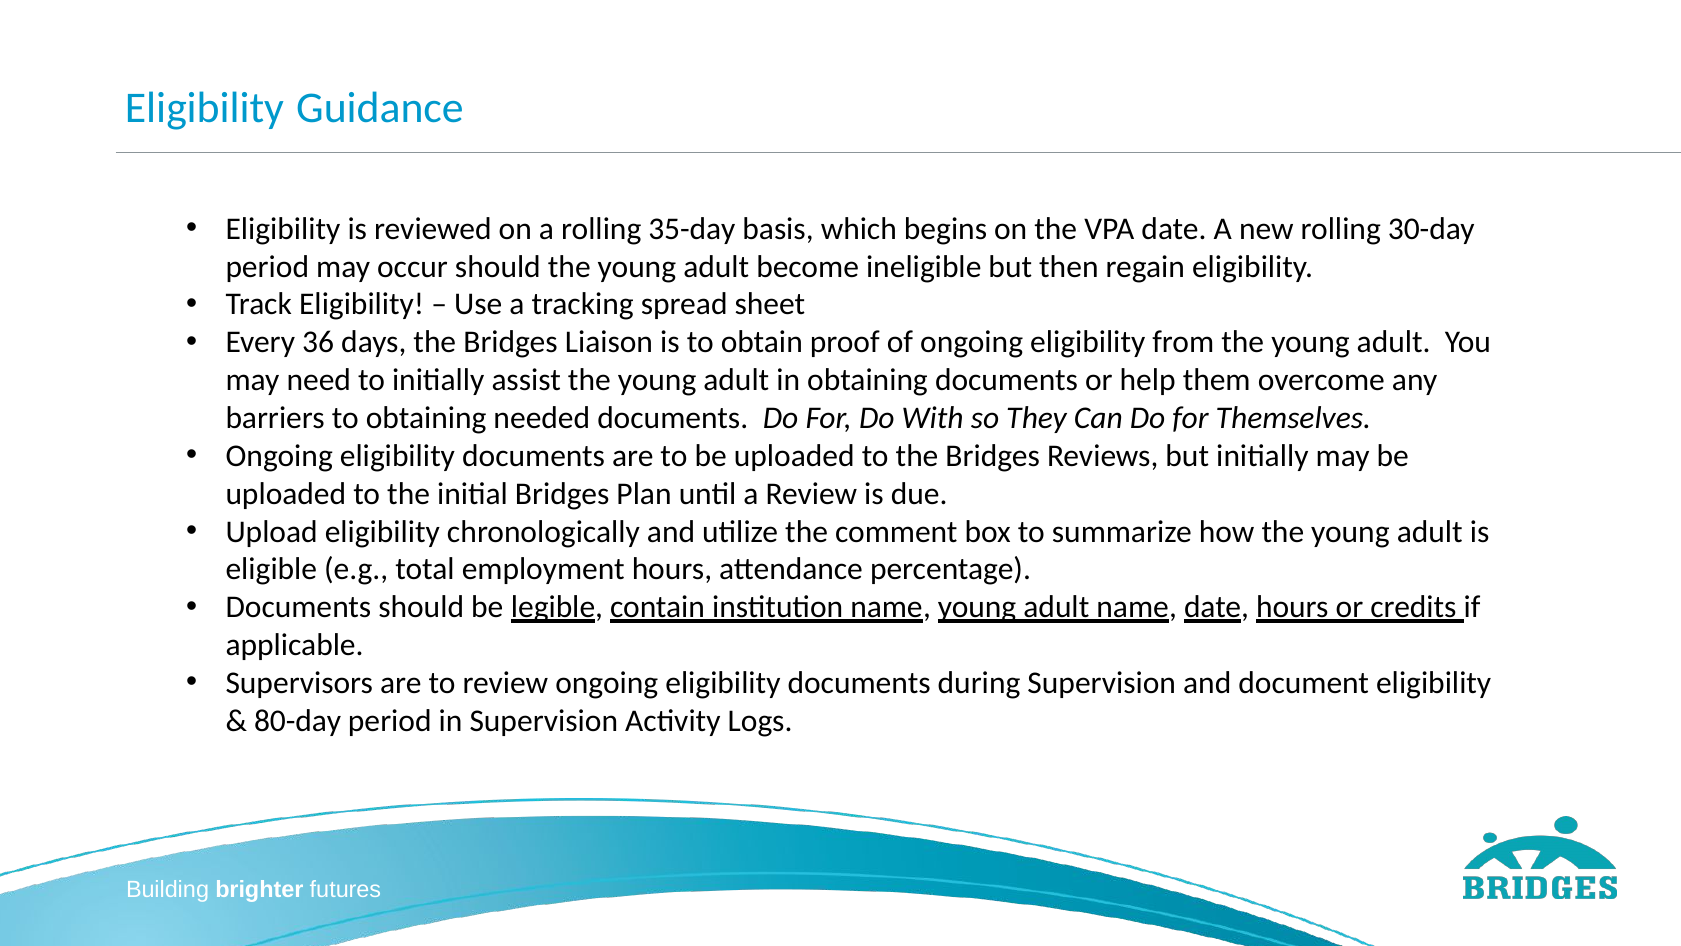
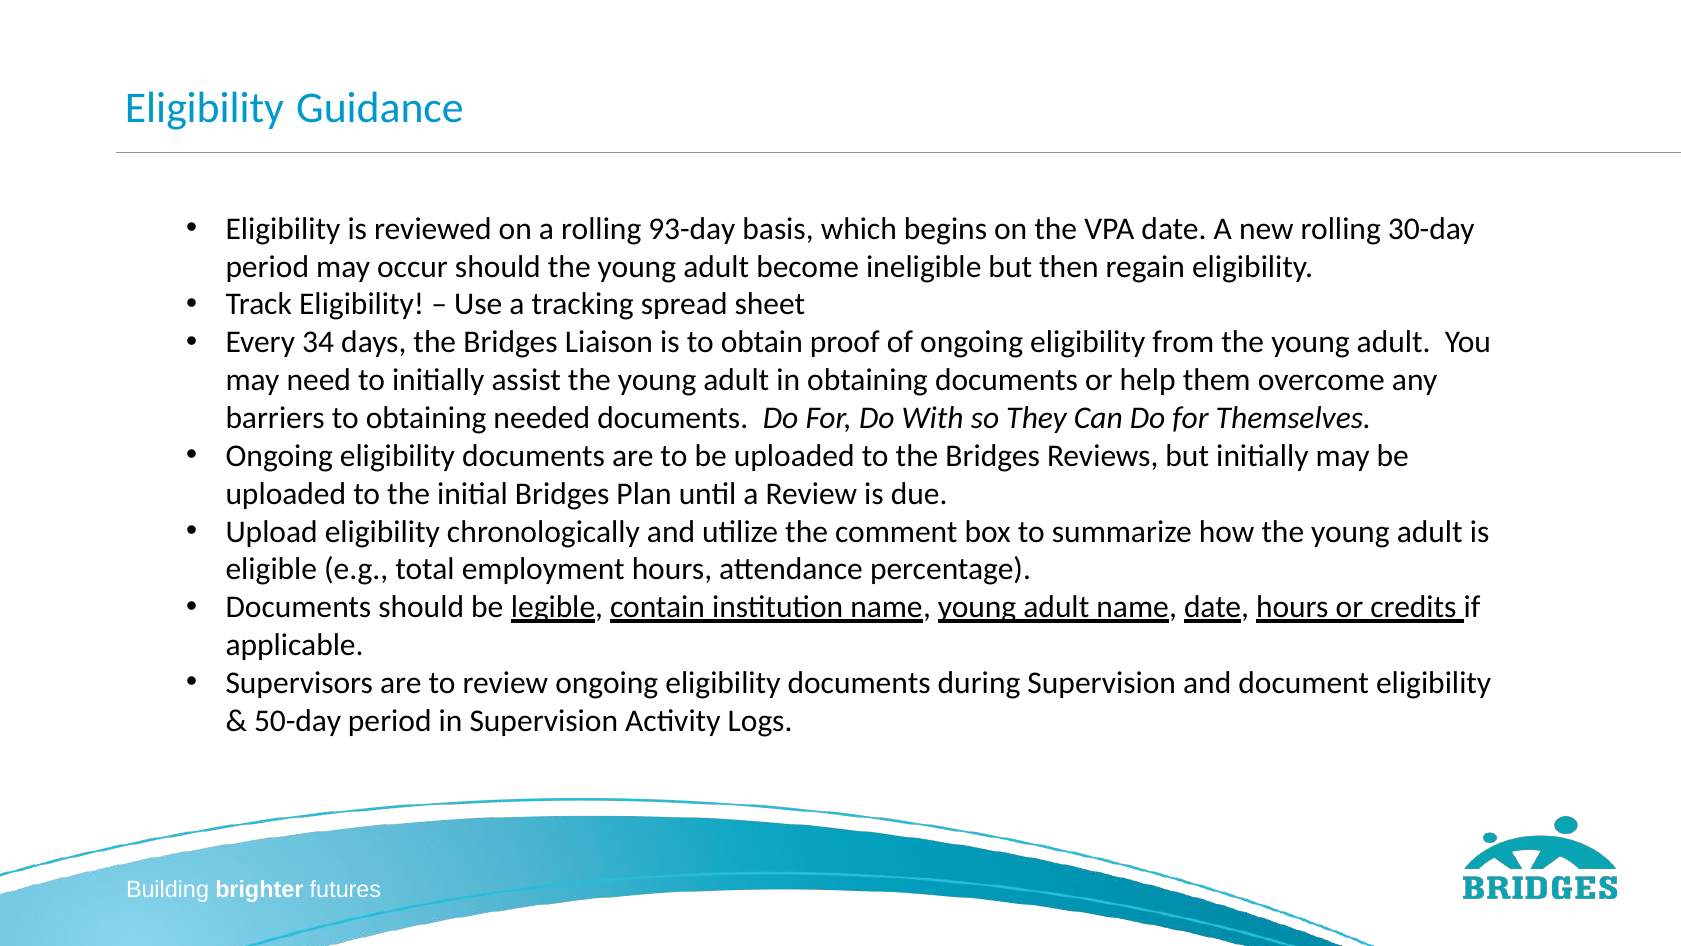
35-day: 35-day -> 93-day (692, 229)
36: 36 -> 34 (318, 342)
80-day: 80-day -> 50-day (298, 720)
